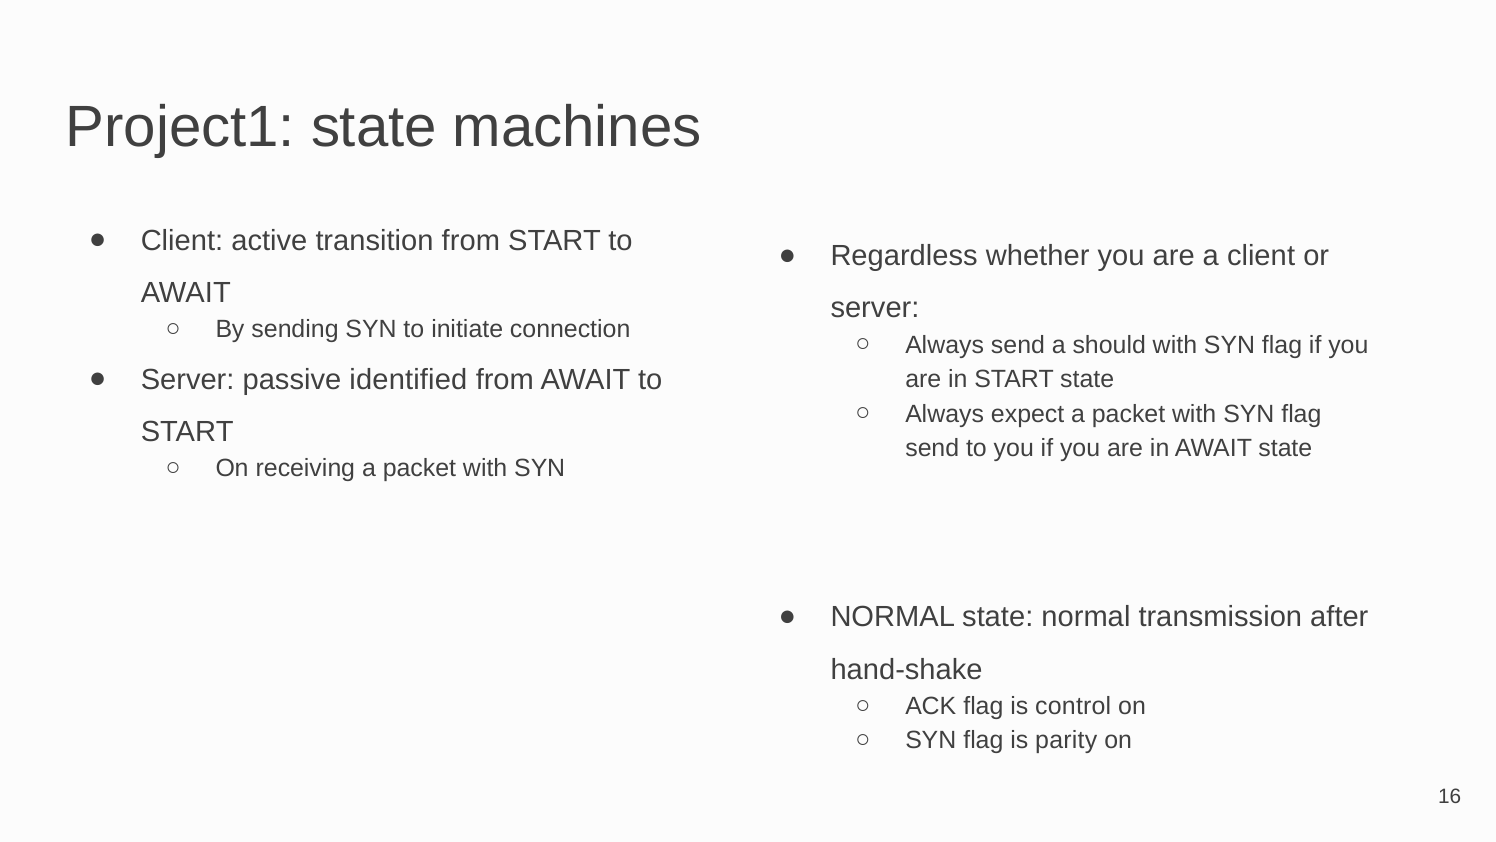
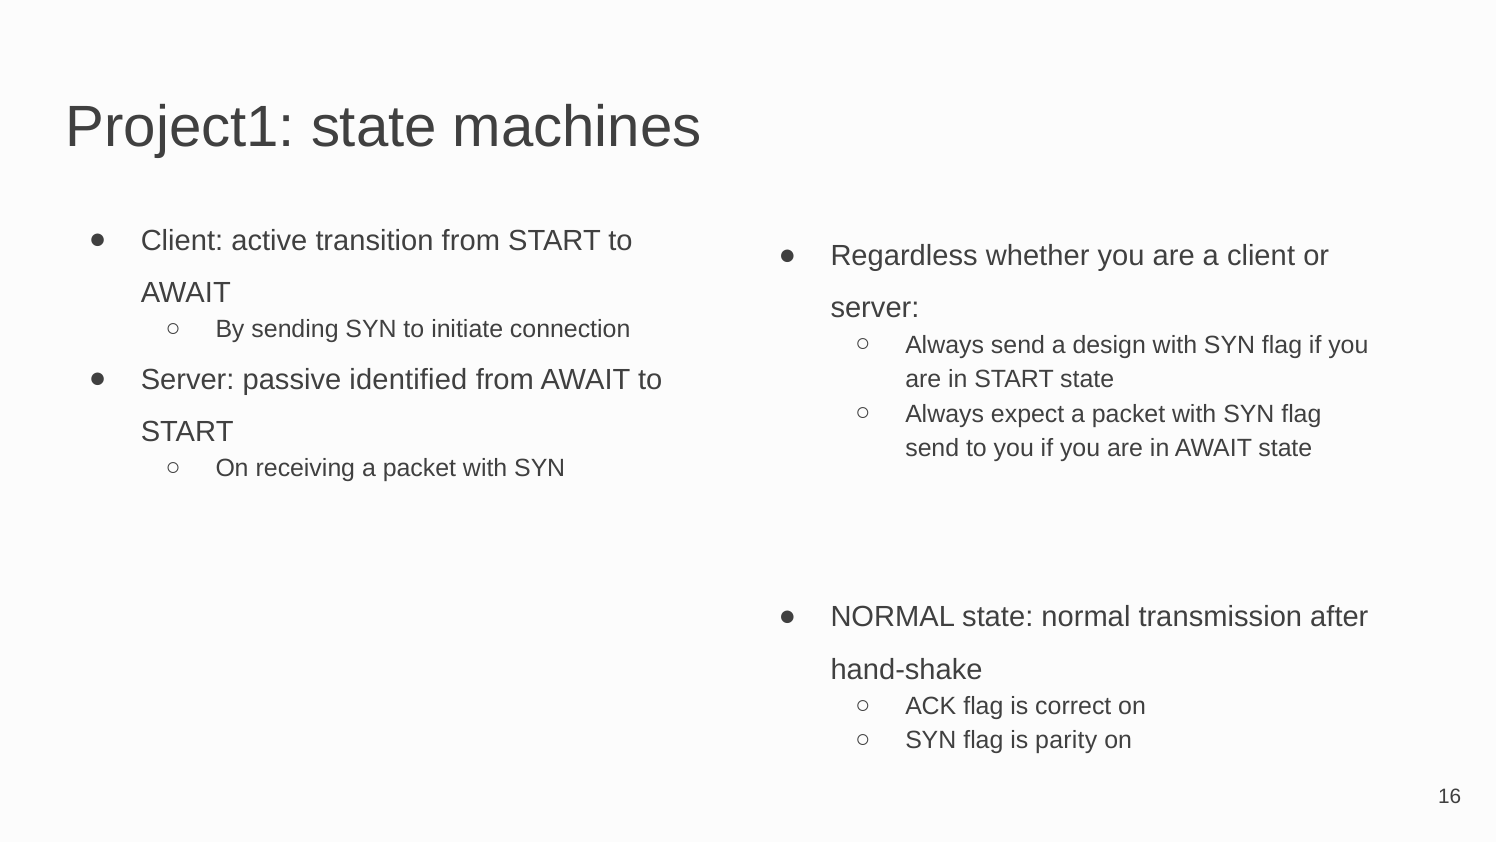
should: should -> design (1109, 345)
control: control -> correct (1073, 706)
